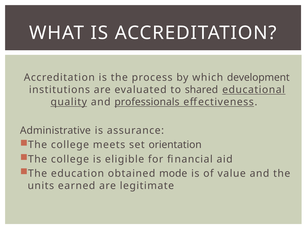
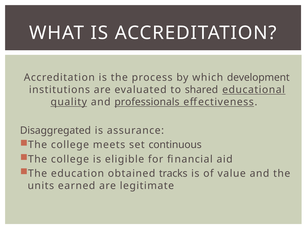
Administrative: Administrative -> Disaggregated (55, 131)
orientation: orientation -> continuous (175, 145)
mode: mode -> tracks (173, 174)
